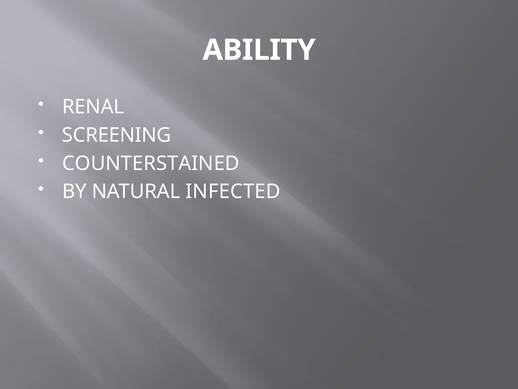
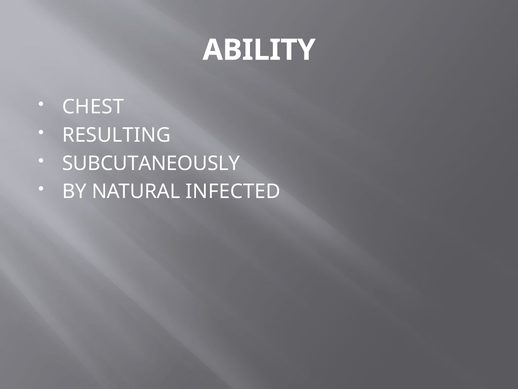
RENAL: RENAL -> CHEST (93, 107)
SCREENING: SCREENING -> RESULTING (116, 135)
COUNTERSTAINED: COUNTERSTAINED -> SUBCUTANEOUSLY (151, 163)
